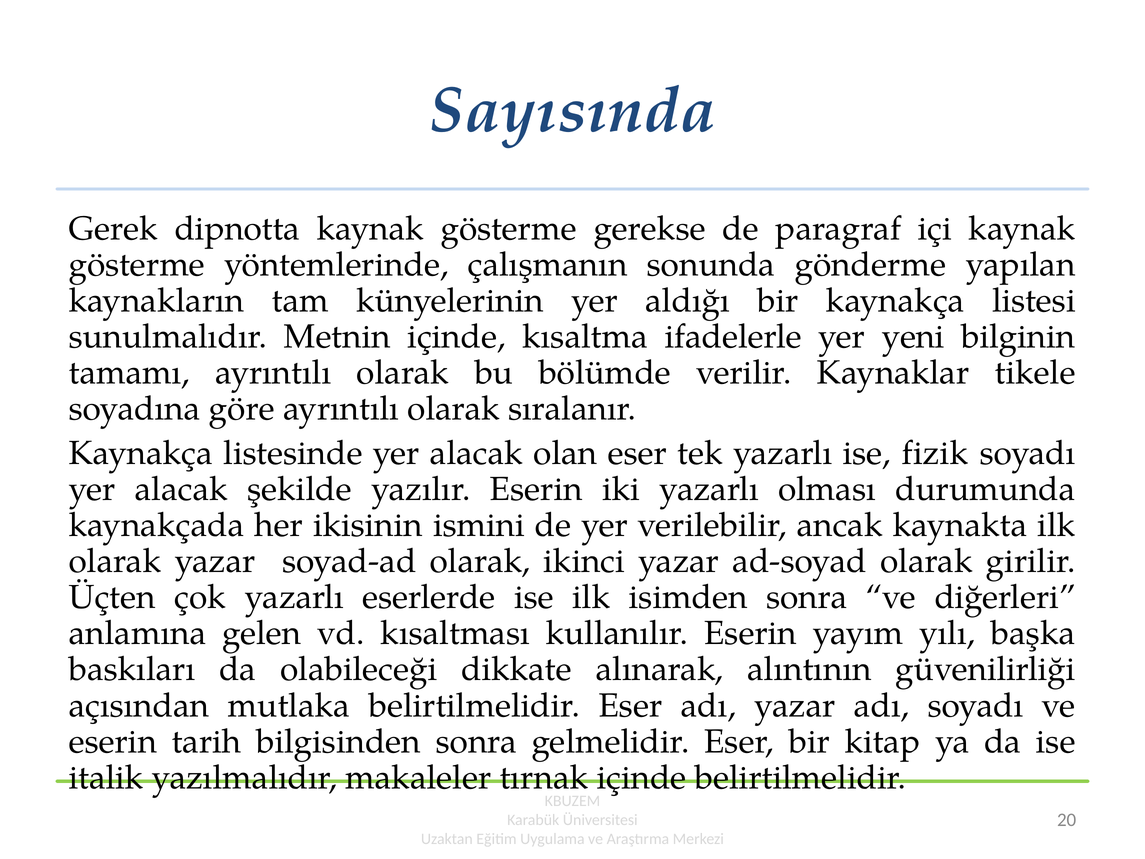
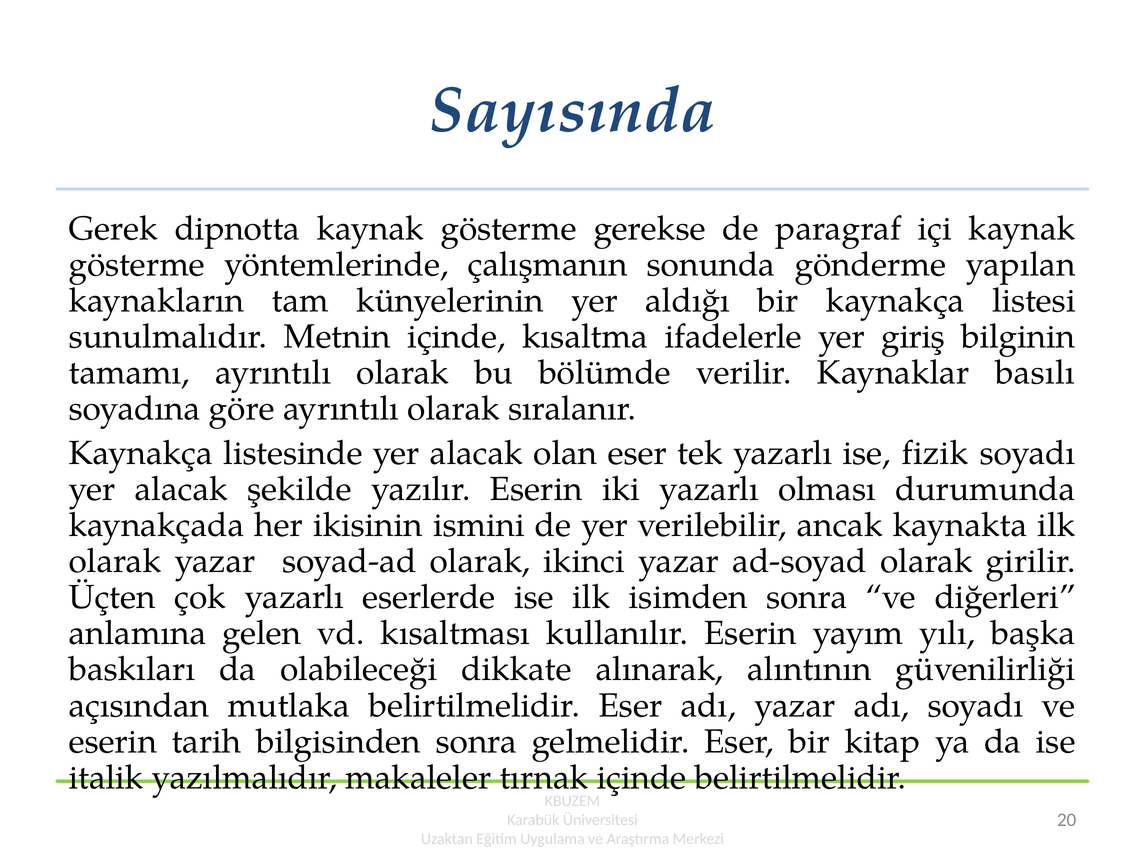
yeni: yeni -> giriş (913, 337)
tikele: tikele -> basılı (1035, 373)
